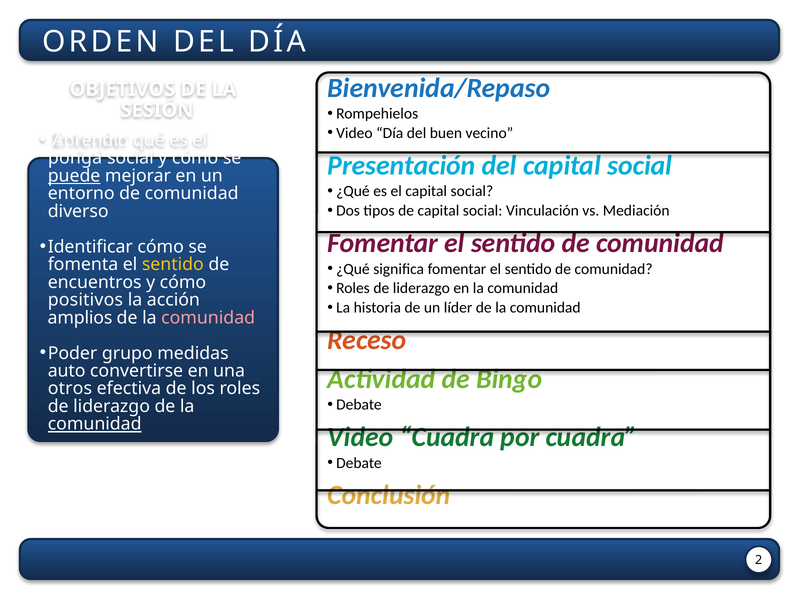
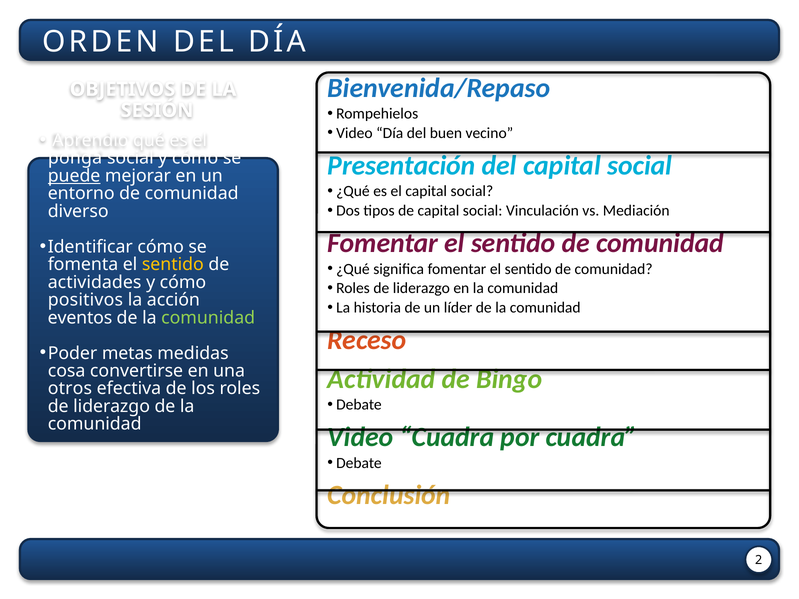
encuentros: encuentros -> actividades (95, 282)
amplios: amplios -> eventos (80, 318)
comunidad colour: pink -> light green (208, 318)
grupo: grupo -> metas (127, 353)
auto: auto -> cosa (67, 371)
comunidad underline: present -> none (95, 424)
